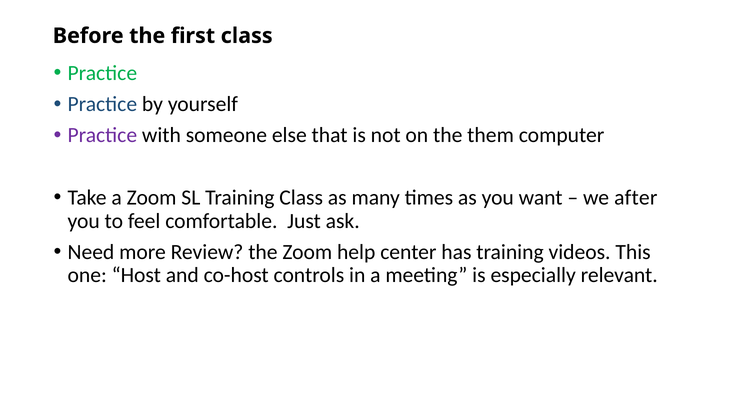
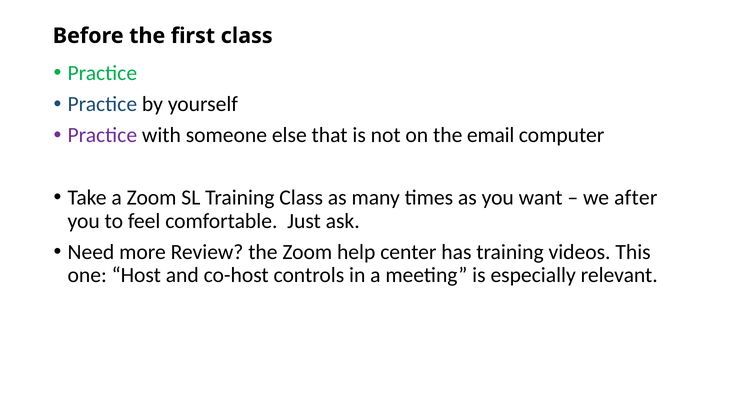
them: them -> email (491, 135)
